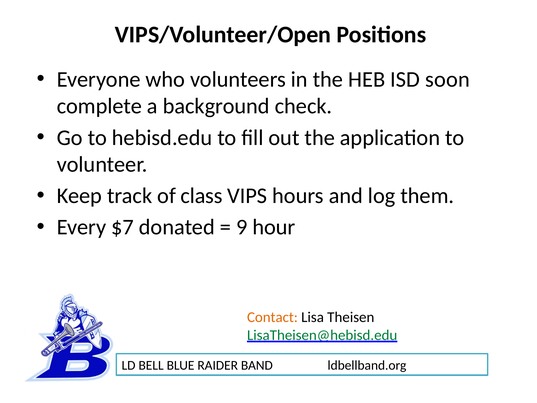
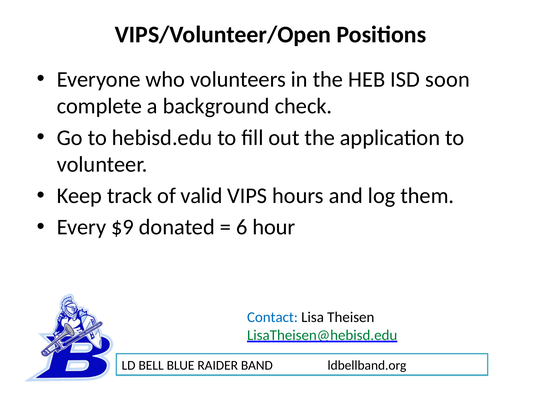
class: class -> valid (202, 196)
$7: $7 -> $9 (123, 227)
9: 9 -> 6 (242, 227)
Contact colour: orange -> blue (272, 317)
